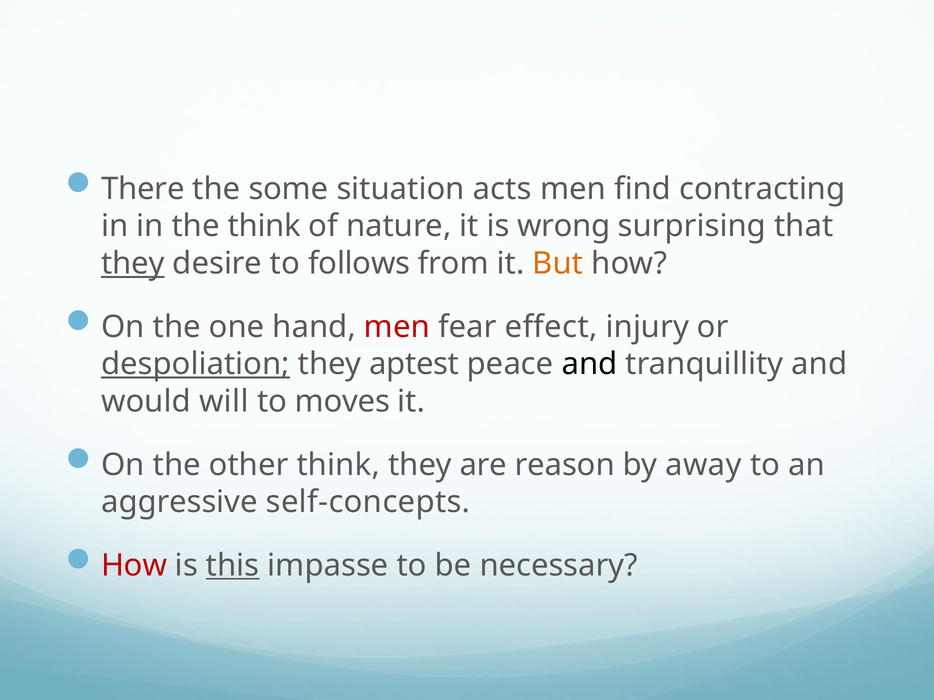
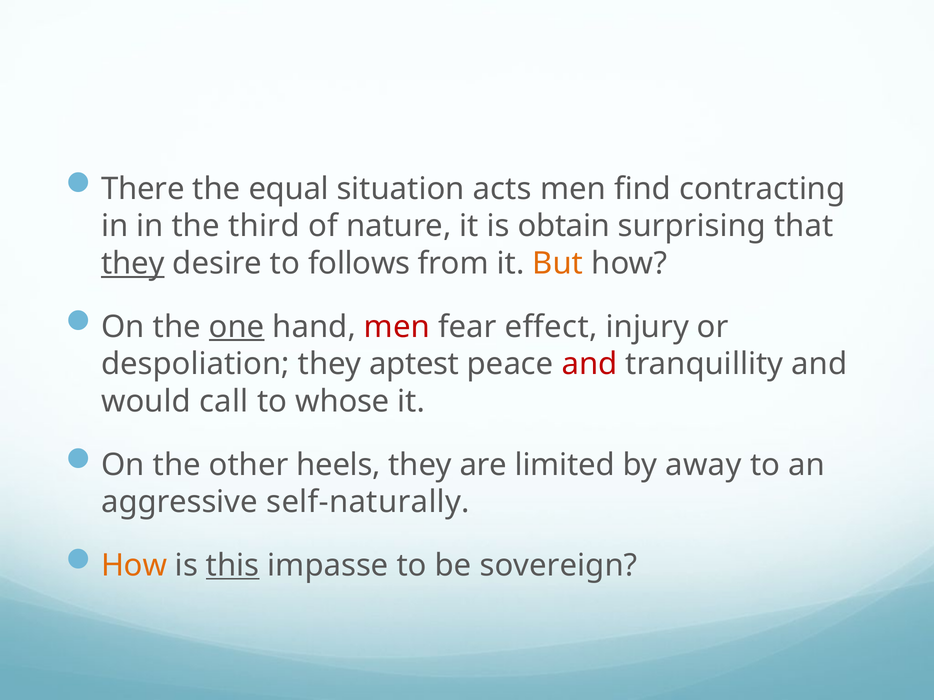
some: some -> equal (289, 189)
the think: think -> third (264, 226)
wrong: wrong -> obtain (564, 226)
one underline: none -> present (237, 327)
despoliation underline: present -> none (195, 364)
and colour: black -> red (589, 364)
will: will -> call (224, 402)
moves: moves -> whose (342, 402)
other think: think -> heels (338, 465)
reason: reason -> limited (565, 465)
self-concepts: self-concepts -> self-naturally (368, 502)
How colour: red -> orange (134, 566)
necessary: necessary -> sovereign (559, 566)
